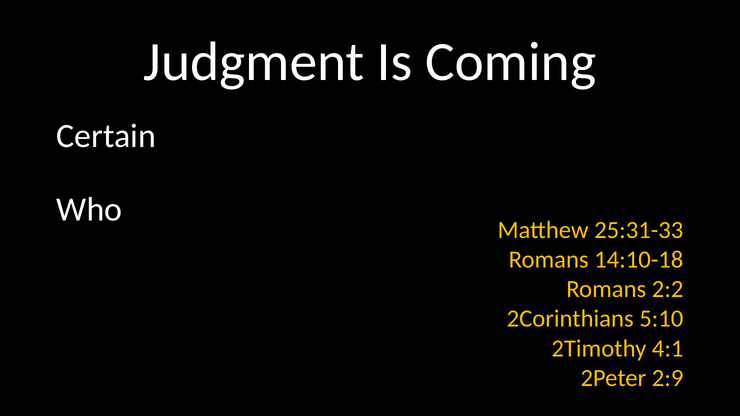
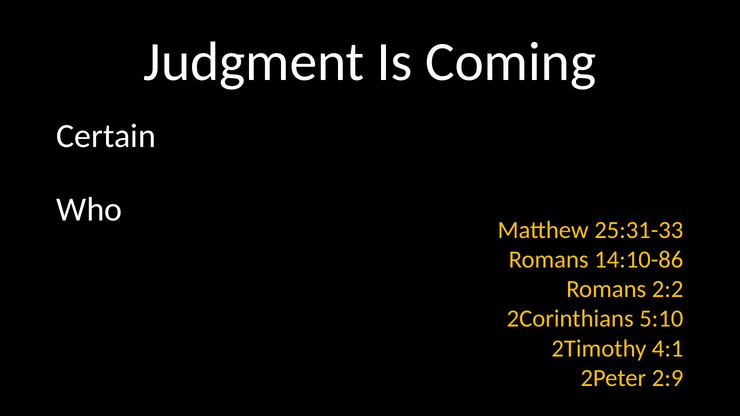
14:10-18: 14:10-18 -> 14:10-86 (639, 260)
